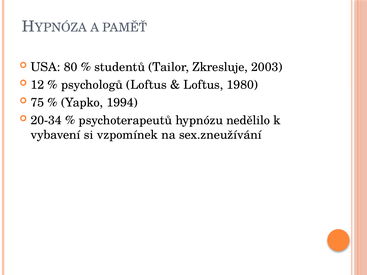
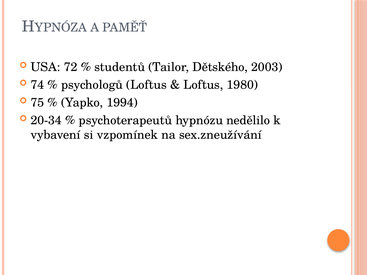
80: 80 -> 72 (71, 67)
Zkresluje: Zkresluje -> Dětského (220, 67)
12: 12 -> 74 (37, 85)
